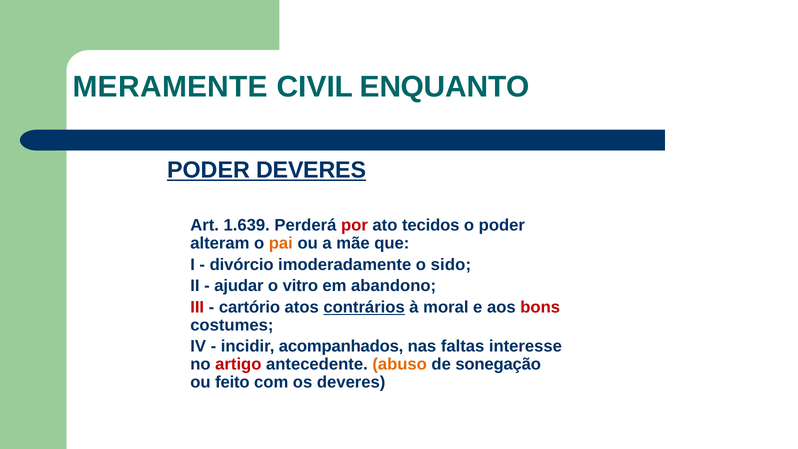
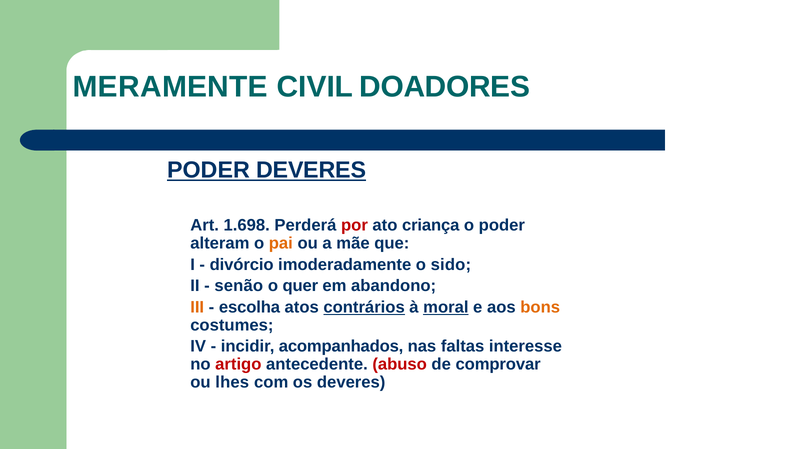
ENQUANTO: ENQUANTO -> DOADORES (445, 87)
1.639: 1.639 -> 1.698 (247, 225)
tecidos: tecidos -> criança (431, 225)
ajudar: ajudar -> senão (239, 286)
vitro: vitro -> quer (300, 286)
III colour: red -> orange (197, 307)
cartório: cartório -> escolha (249, 307)
moral underline: none -> present (446, 307)
bons colour: red -> orange (540, 307)
abuso colour: orange -> red (400, 364)
sonegação: sonegação -> comprovar (498, 364)
feito: feito -> lhes (232, 382)
